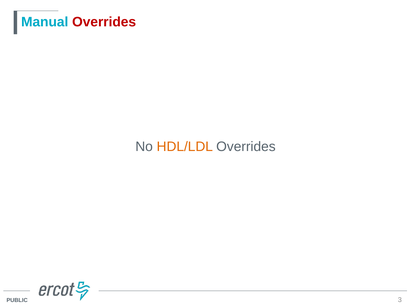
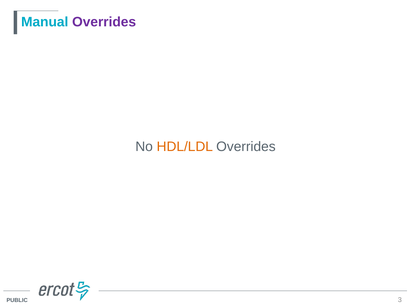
Overrides colour: red -> purple (104, 22)
